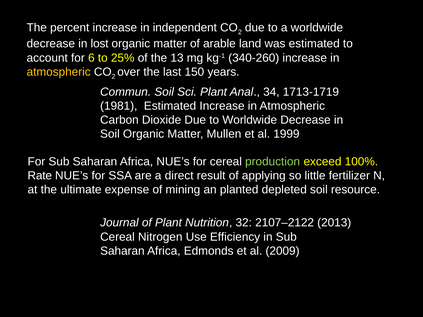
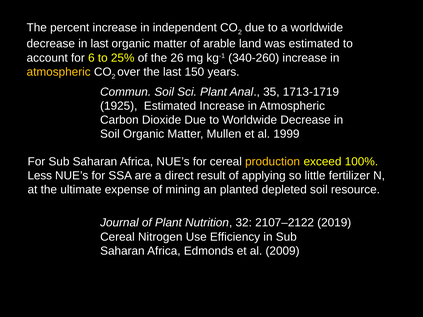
in lost: lost -> last (100, 44)
13: 13 -> 26 (177, 58)
34: 34 -> 35 (271, 92)
1981: 1981 -> 1925 (119, 106)
production colour: light green -> yellow (273, 162)
Rate: Rate -> Less (40, 176)
2013: 2013 -> 2019 (334, 223)
